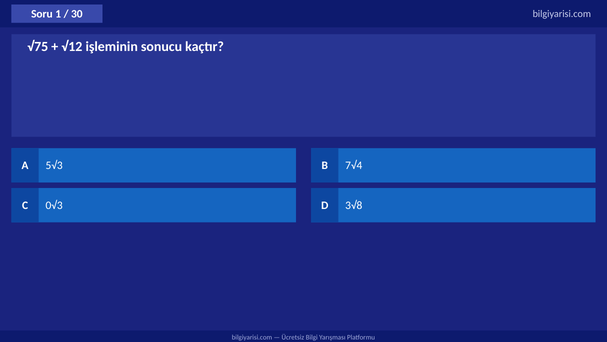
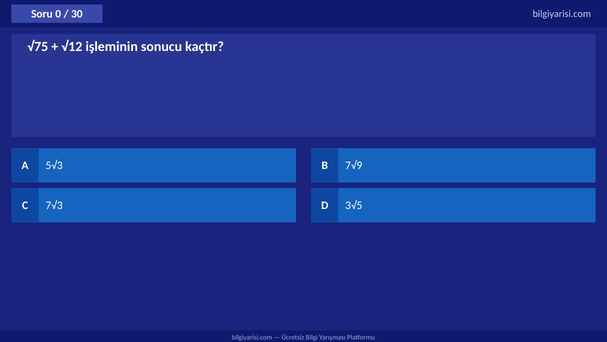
1: 1 -> 0 (58, 14)
7√4: 7√4 -> 7√9 (354, 165)
0√3: 0√3 -> 7√3 (54, 205)
3√8: 3√8 -> 3√5 (354, 205)
